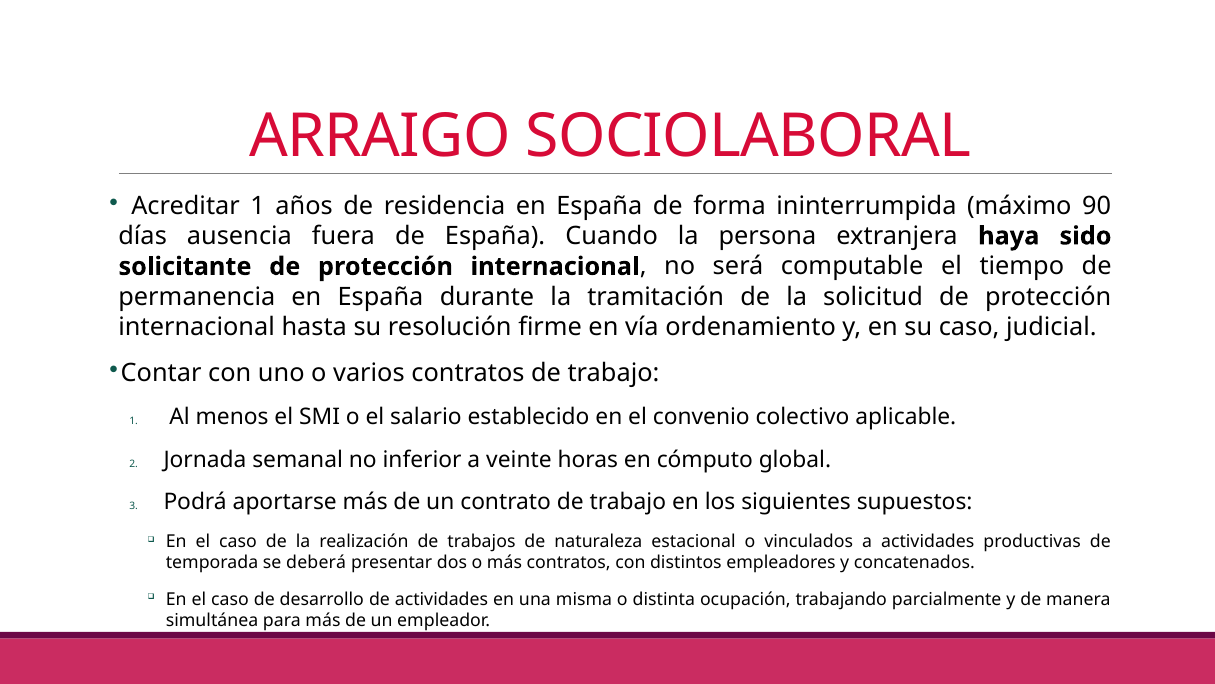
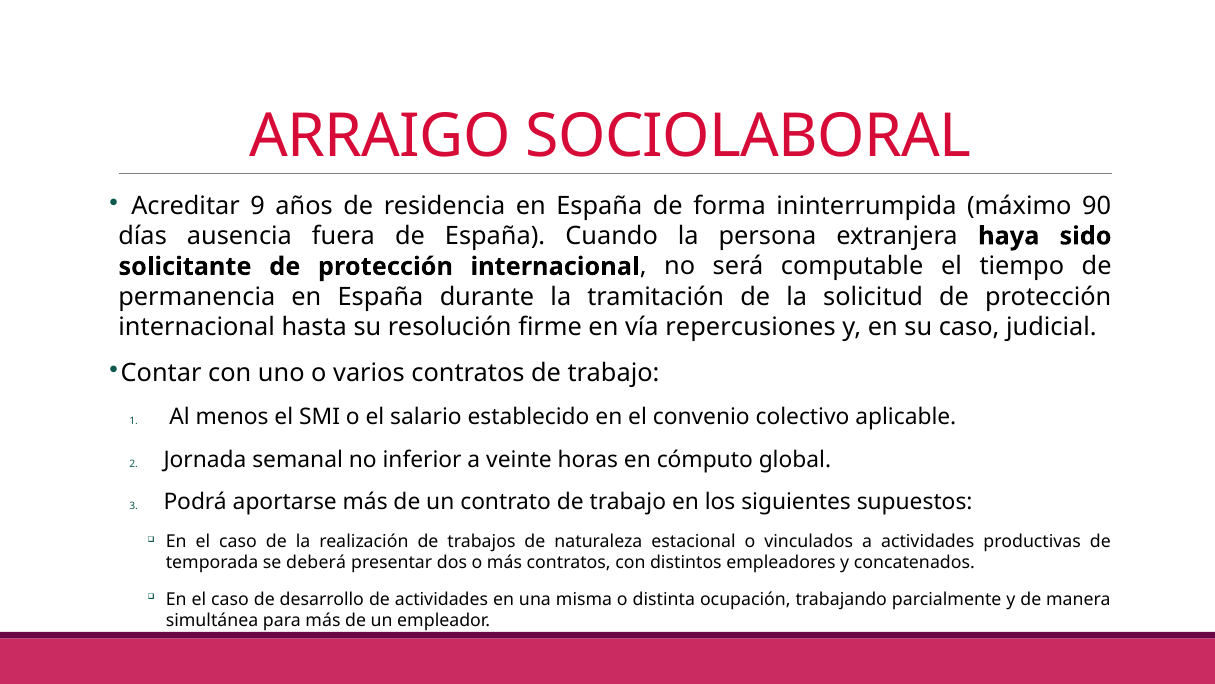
Acreditar 1: 1 -> 9 (258, 205)
ordenamiento: ordenamiento -> repercusiones (751, 327)
